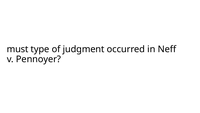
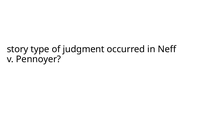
must: must -> story (18, 49)
